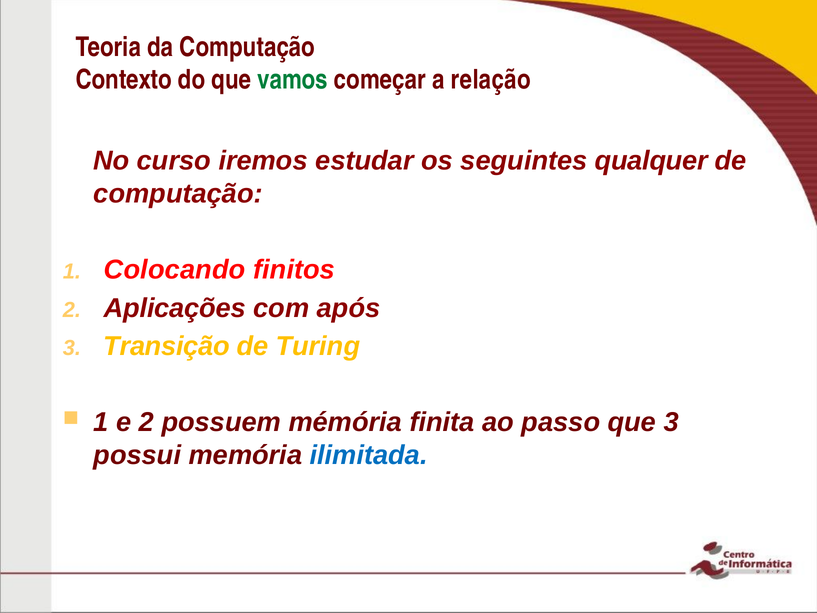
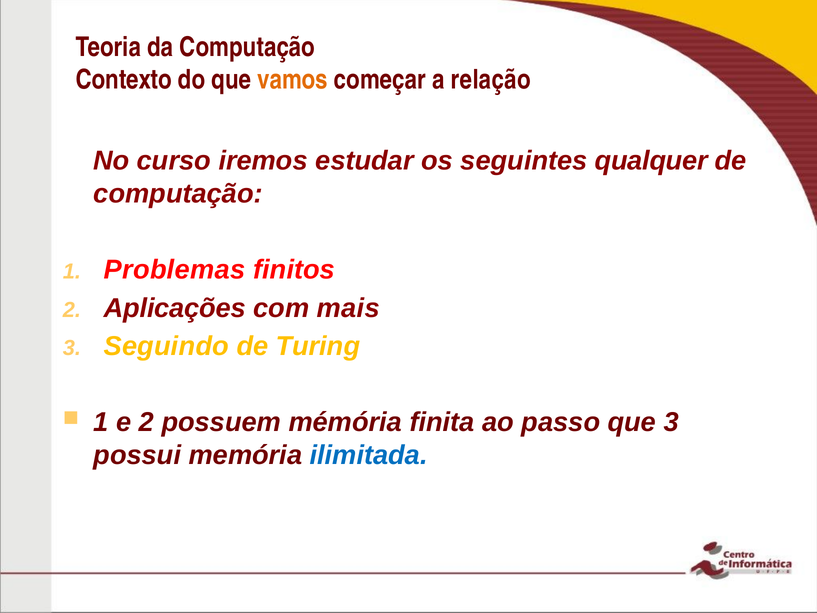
vamos colour: green -> orange (293, 80)
Colocando: Colocando -> Problemas (175, 270)
após: após -> mais (348, 308)
Transição: Transição -> Seguindo (166, 346)
